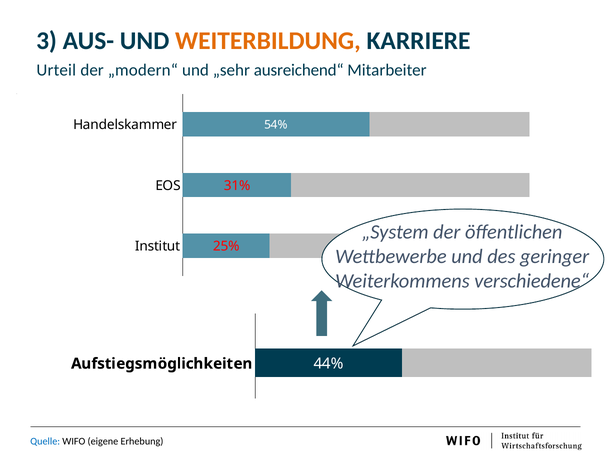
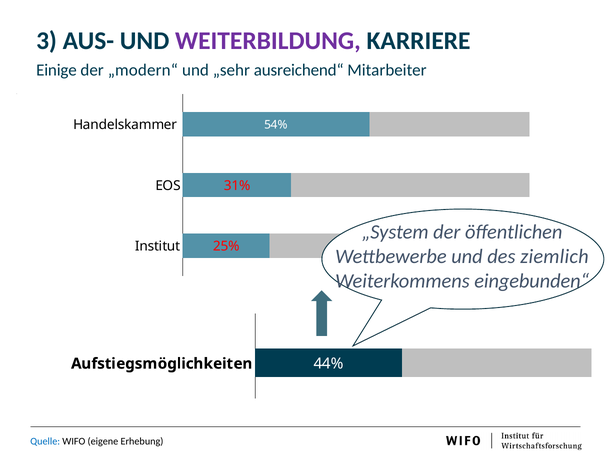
WEITERBILDUNG colour: orange -> purple (268, 41)
Urteil: Urteil -> Einige (56, 70)
geringer: geringer -> ziemlich (554, 257)
verschiedene“: verschiedene“ -> eingebunden“ (532, 281)
